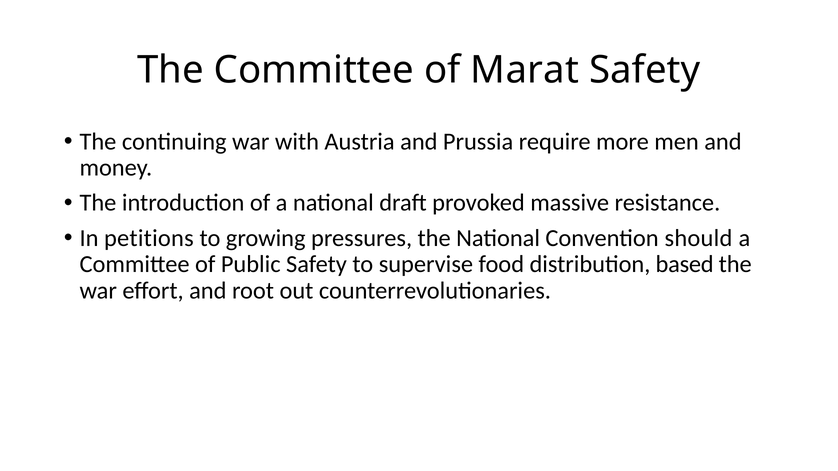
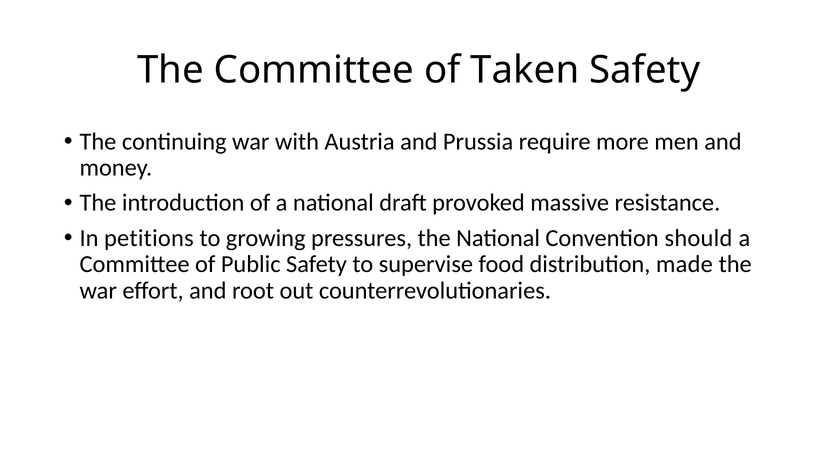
Marat: Marat -> Taken (525, 70)
based: based -> made (684, 265)
